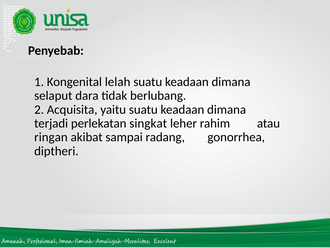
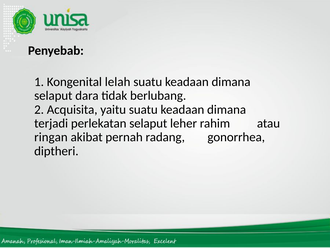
perlekatan singkat: singkat -> selaput (148, 123)
sampai: sampai -> pernah (124, 137)
